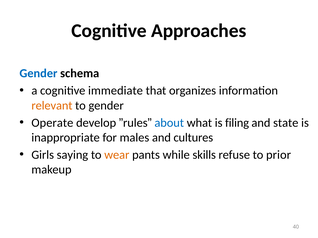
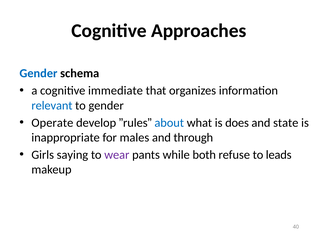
relevant colour: orange -> blue (52, 106)
filing: filing -> does (237, 123)
cultures: cultures -> through (193, 138)
wear colour: orange -> purple (117, 155)
skills: skills -> both (204, 155)
prior: prior -> leads (279, 155)
